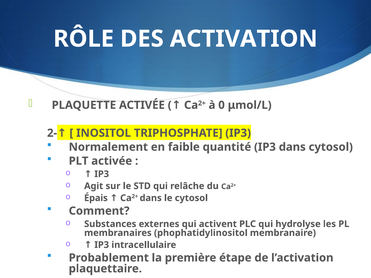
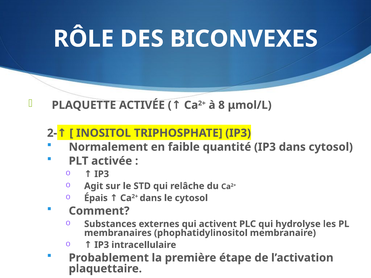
ACTIVATION: ACTIVATION -> BICONVEXES (244, 39)
0: 0 -> 8 (222, 105)
